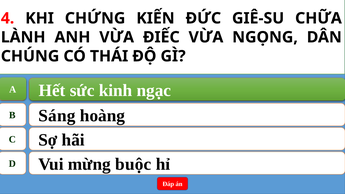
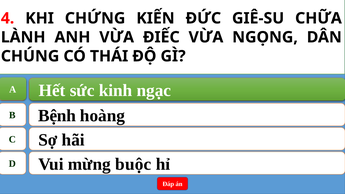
Sáng: Sáng -> Bệnh (57, 116)
